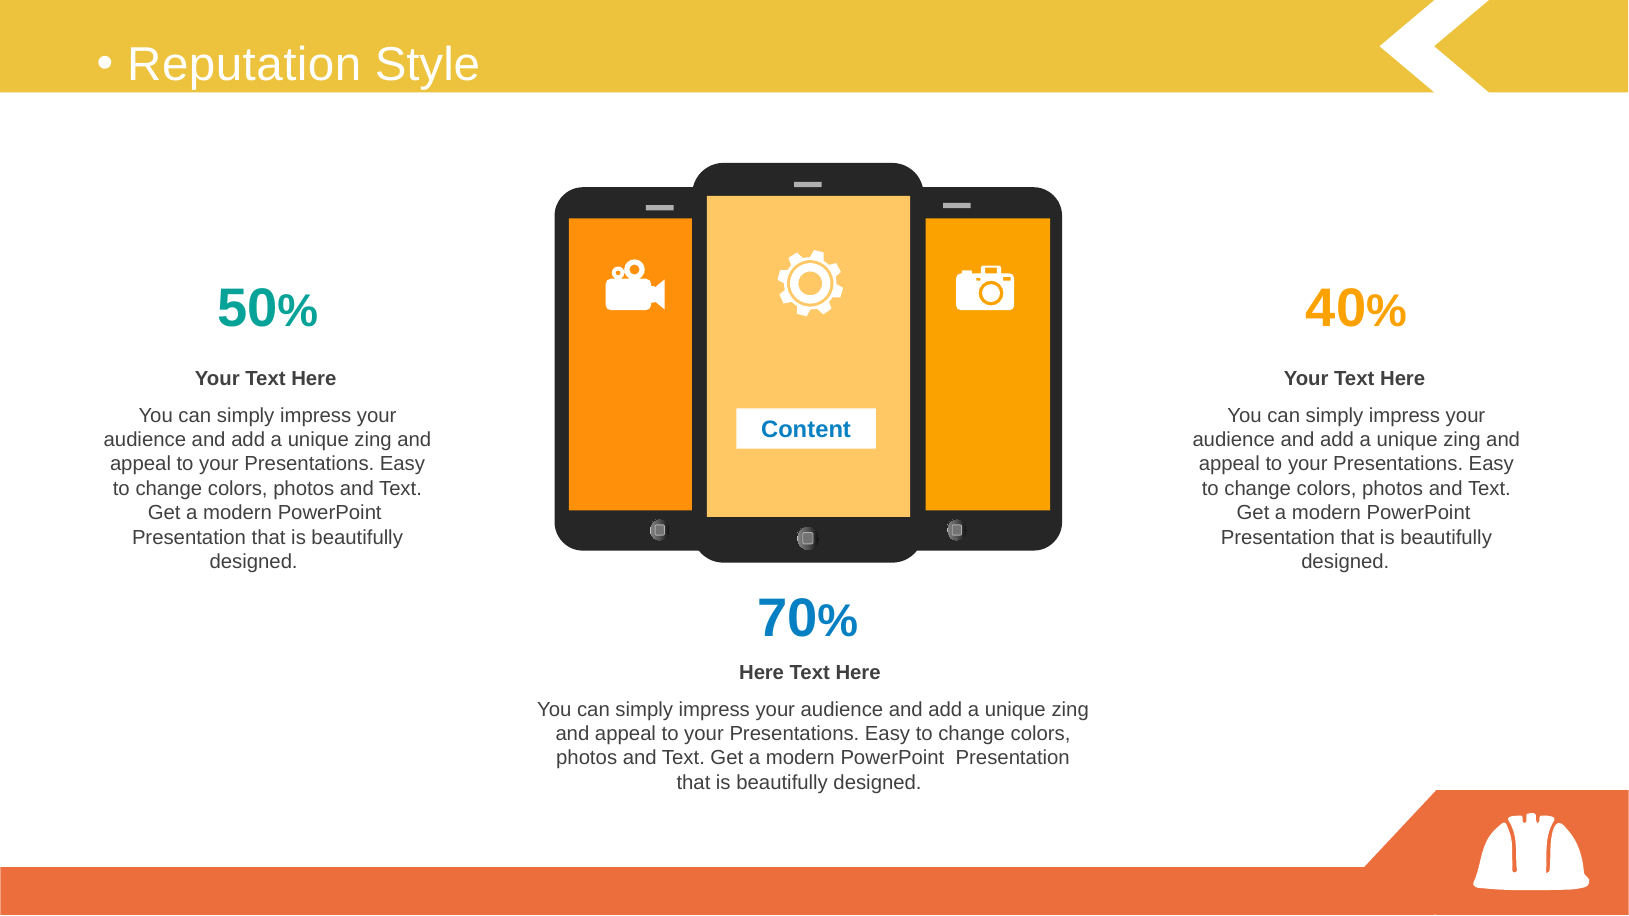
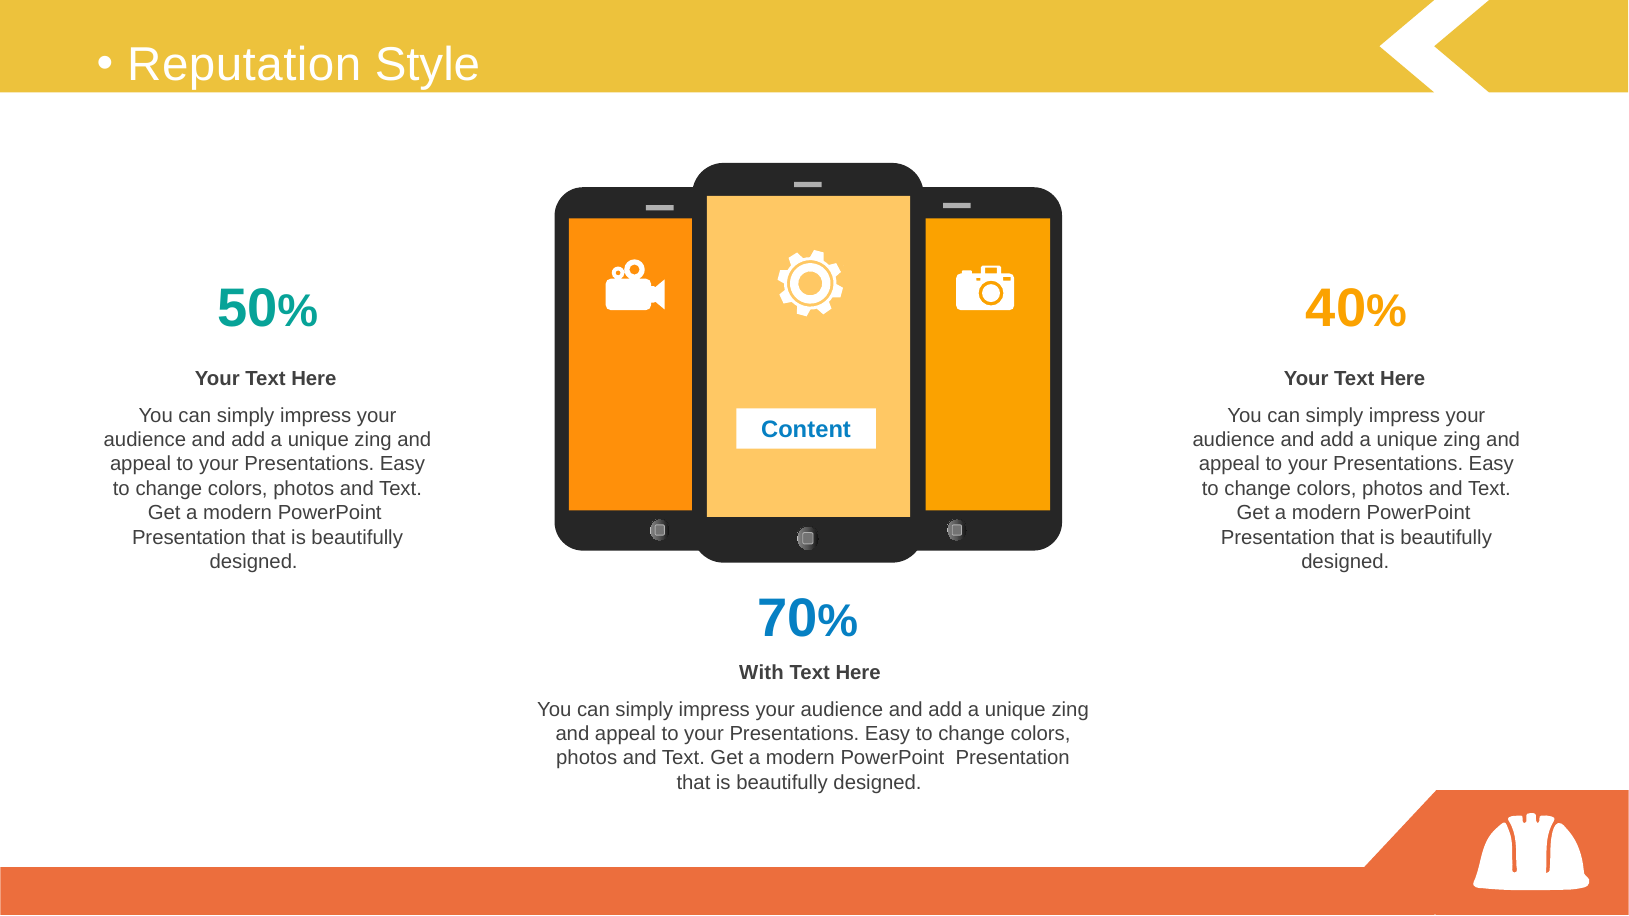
Here: Here -> With (761, 673)
